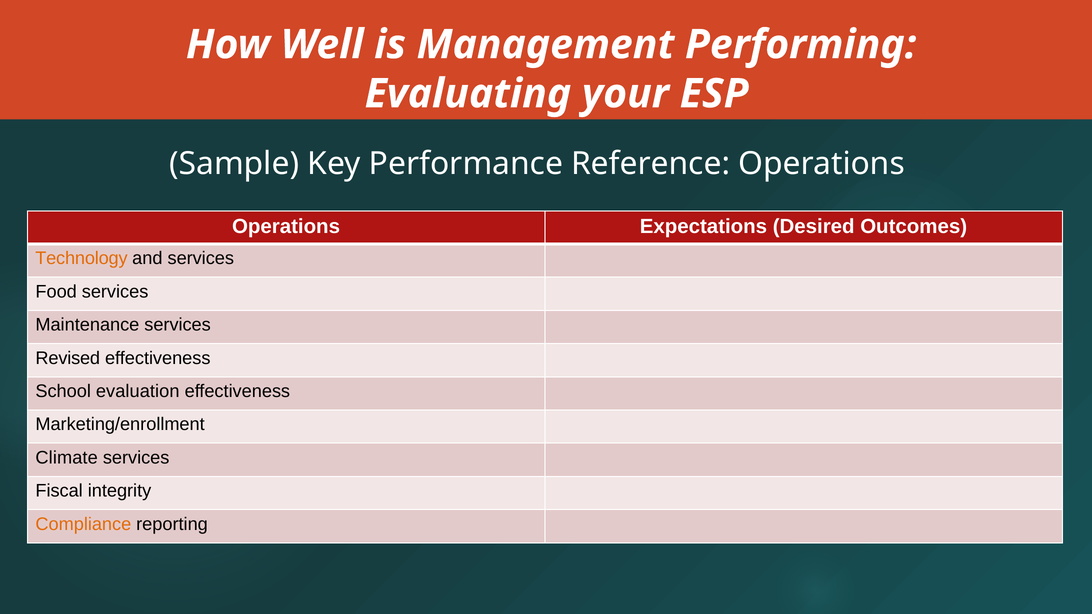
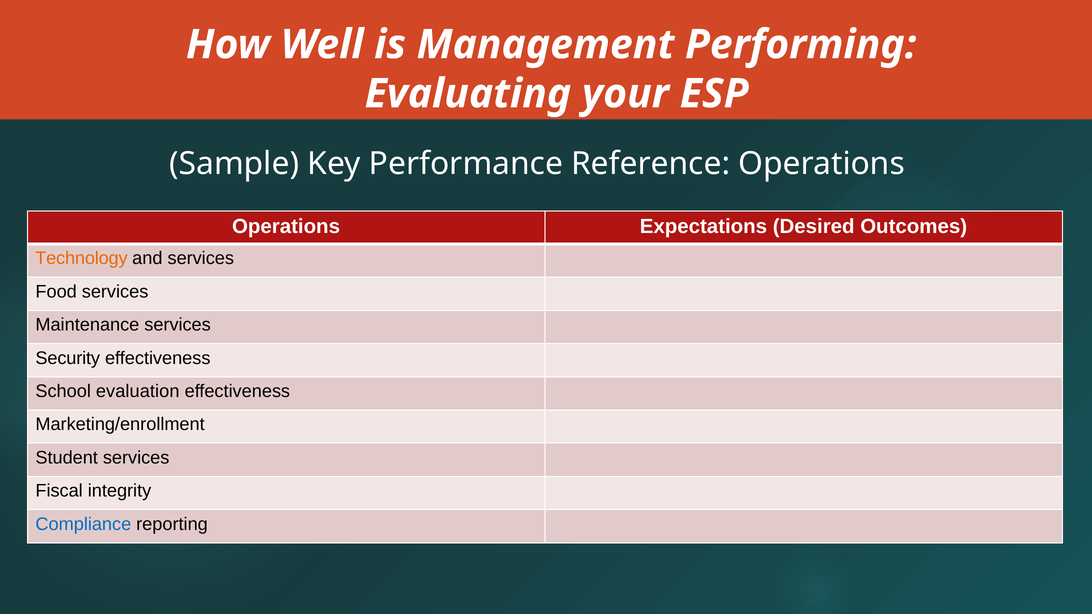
Revised: Revised -> Security (68, 358)
Climate: Climate -> Student (67, 458)
Compliance colour: orange -> blue (83, 524)
